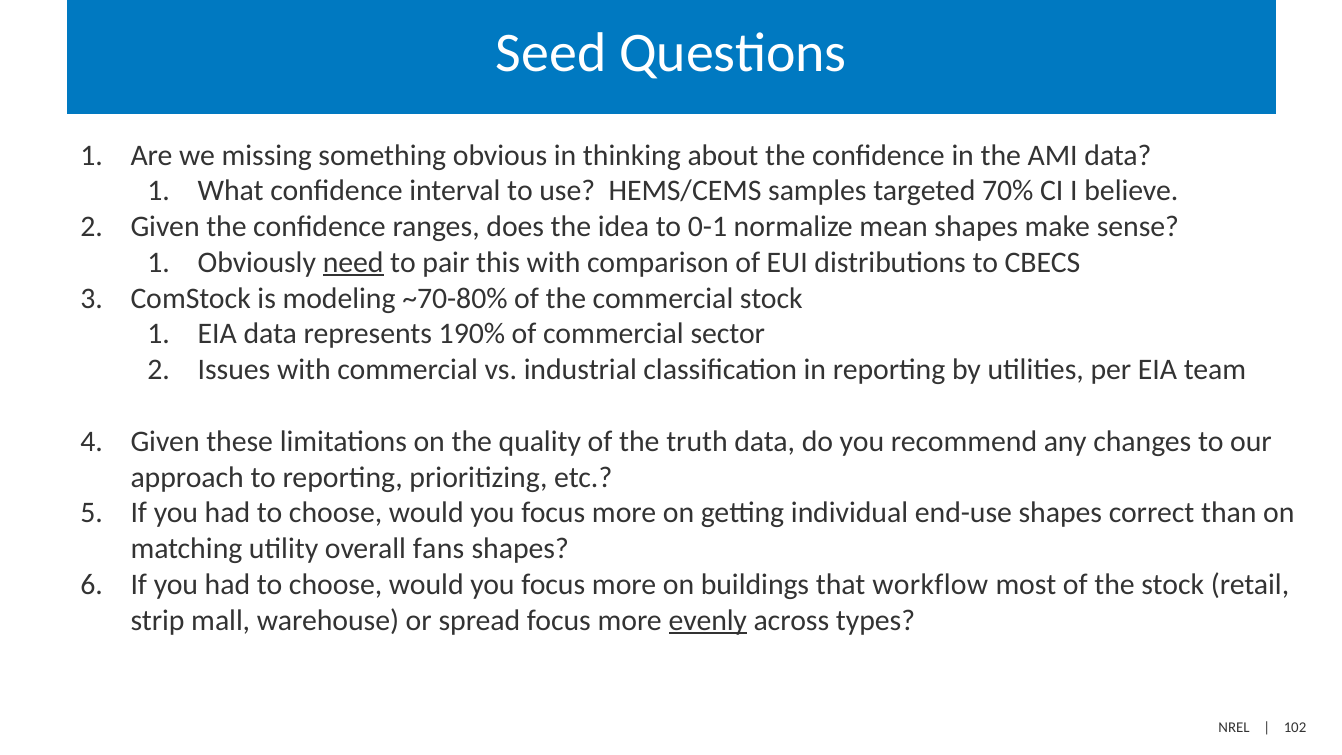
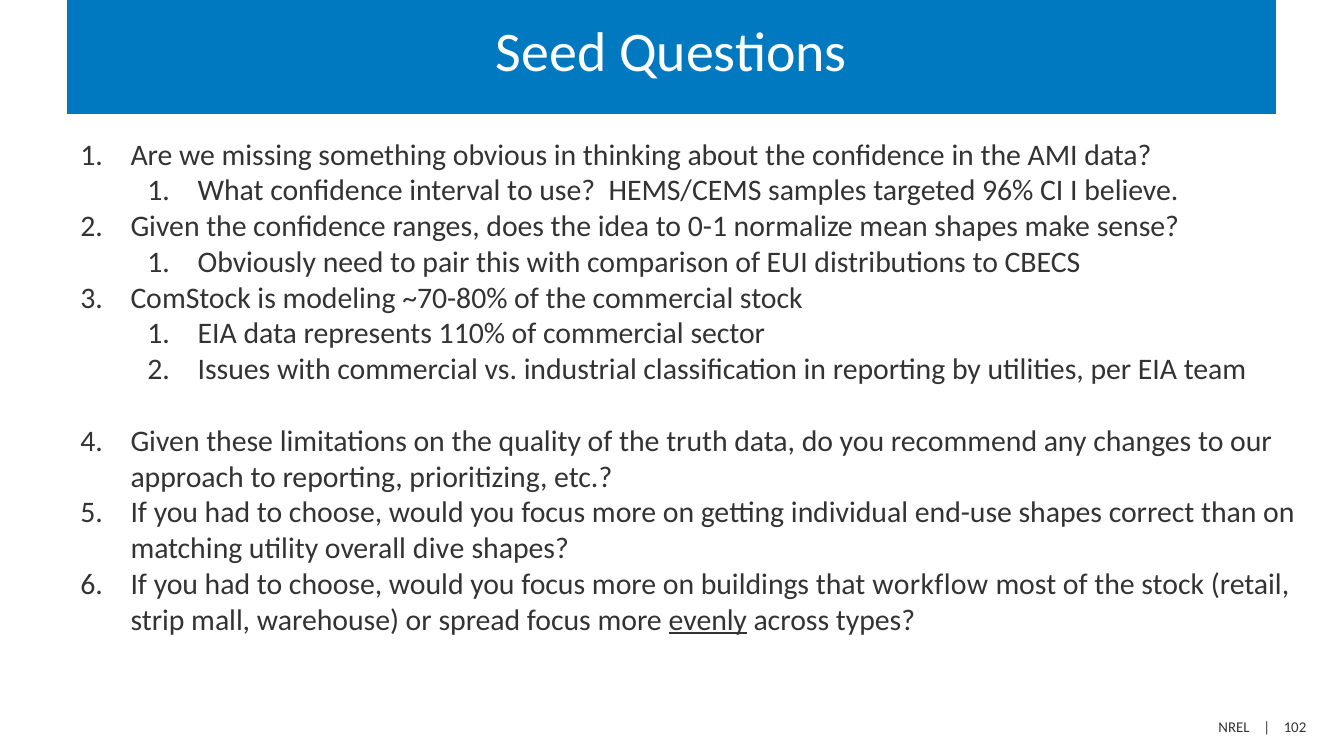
70%: 70% -> 96% (1008, 191)
need underline: present -> none (353, 263)
190%: 190% -> 110% (472, 334)
fans: fans -> dive (439, 549)
